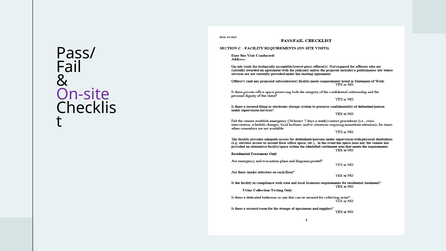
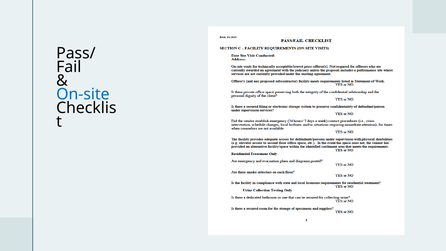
On-site colour: purple -> blue (83, 94)
